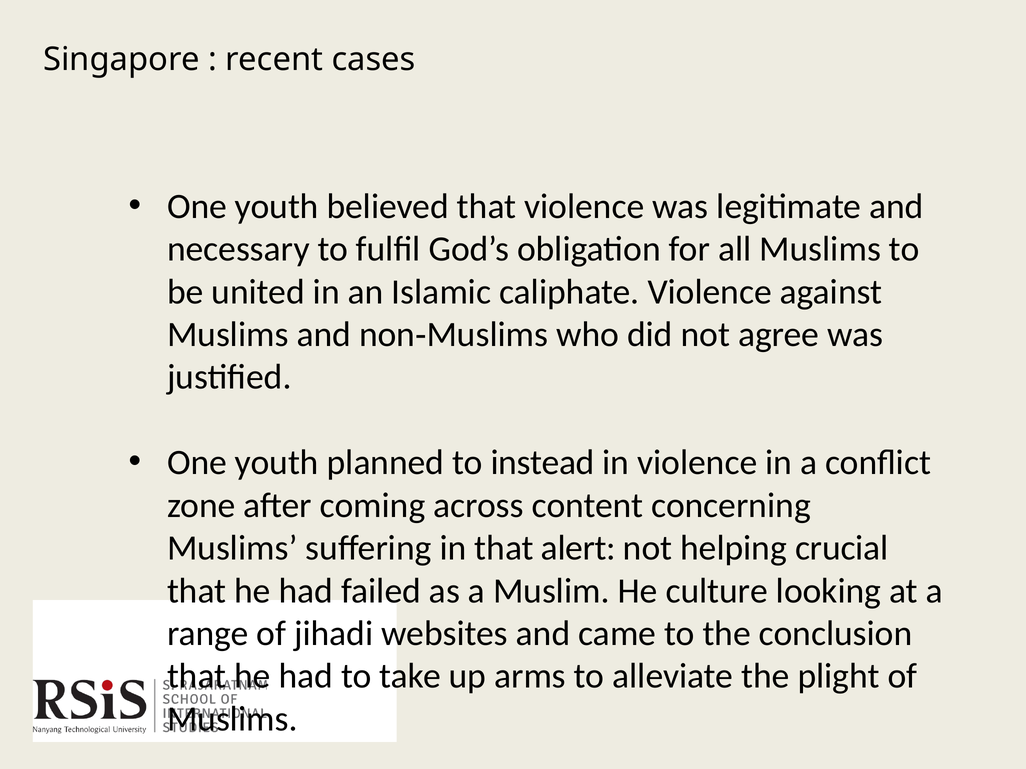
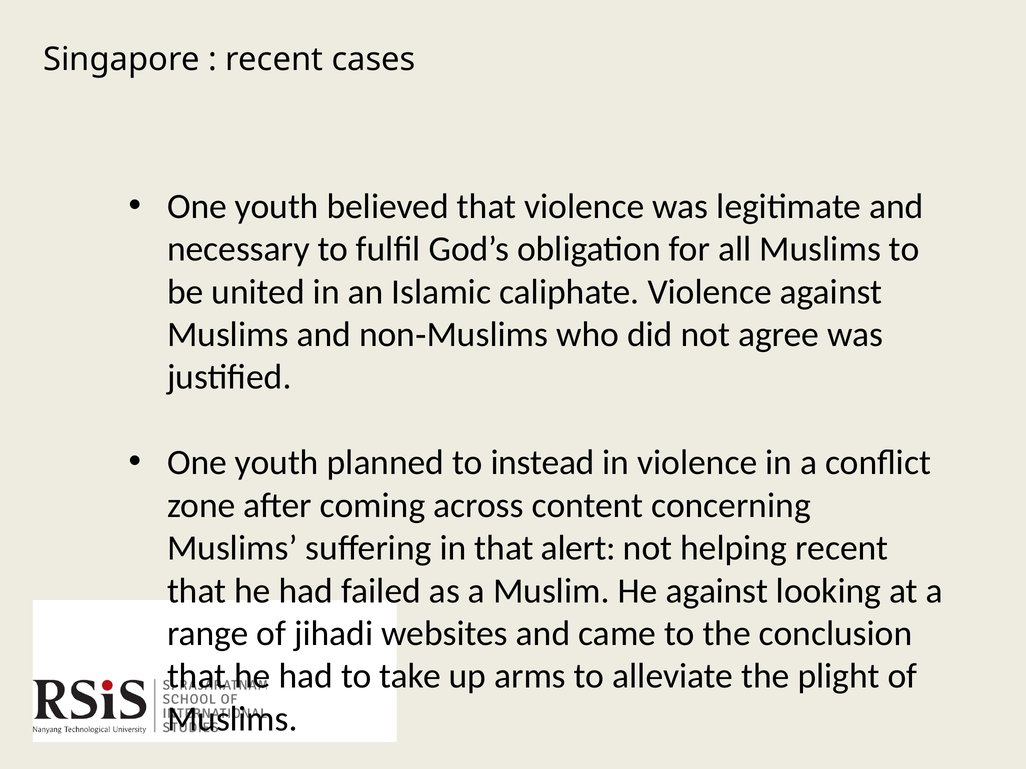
helping crucial: crucial -> recent (842, 548)
He culture: culture -> against (717, 591)
